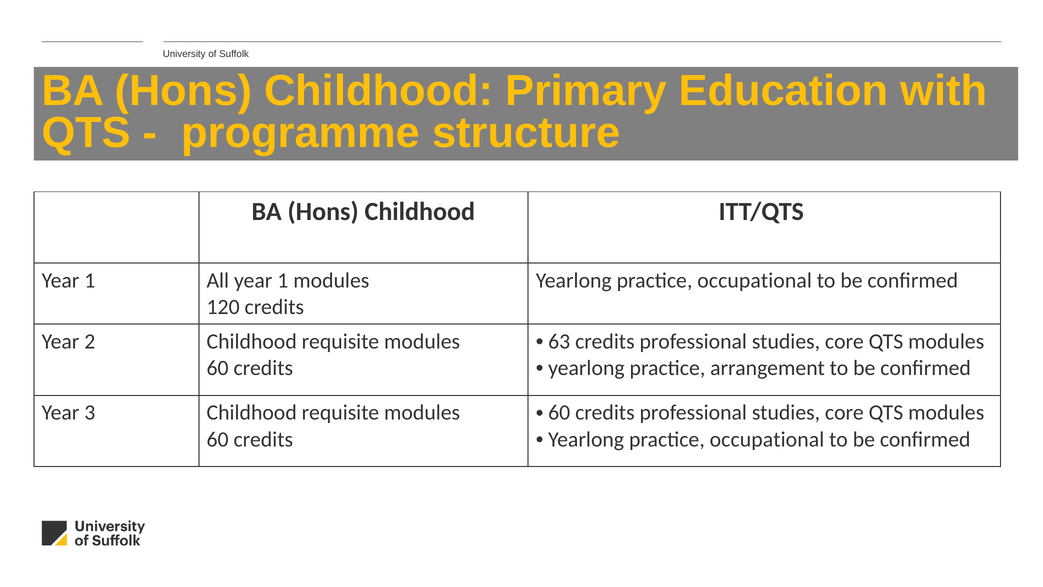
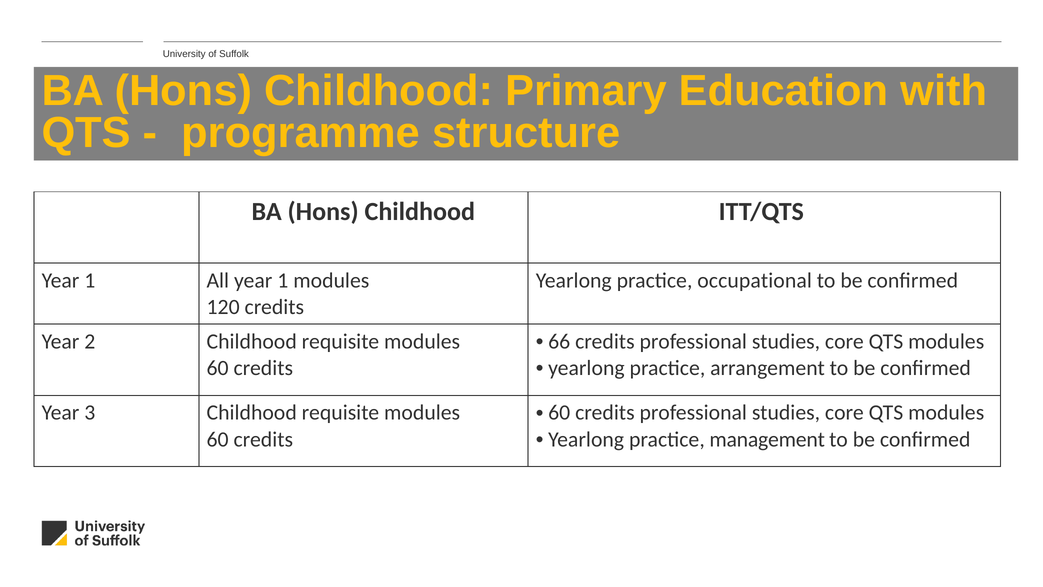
63: 63 -> 66 (559, 341)
occupational: occupational -> management (767, 439)
